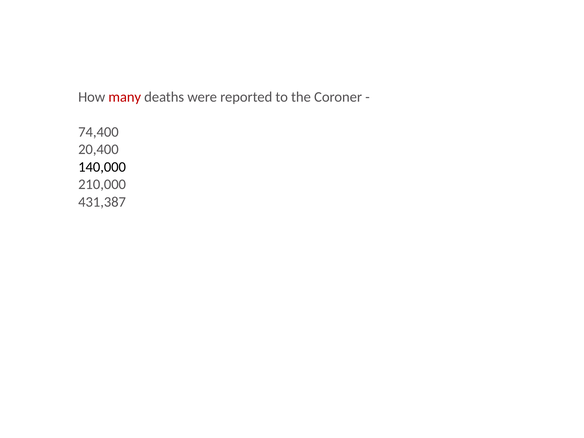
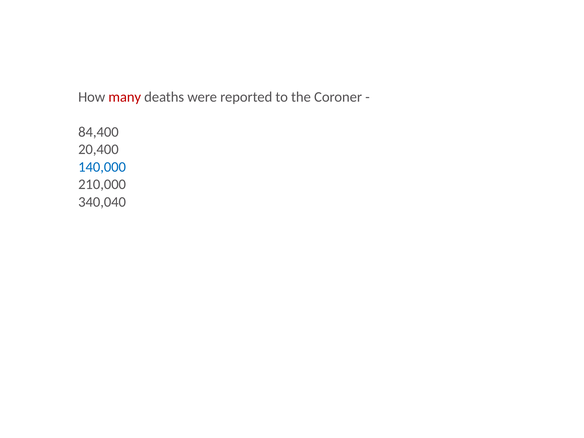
74,400: 74,400 -> 84,400 (98, 132)
140,000 colour: black -> blue (102, 167)
431,387: 431,387 -> 340,040 (102, 202)
